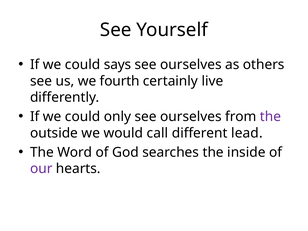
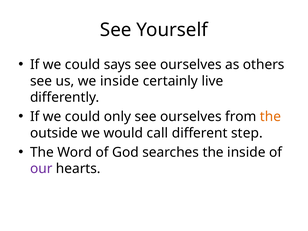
we fourth: fourth -> inside (120, 81)
the colour: purple -> orange (270, 117)
lead: lead -> step (247, 133)
